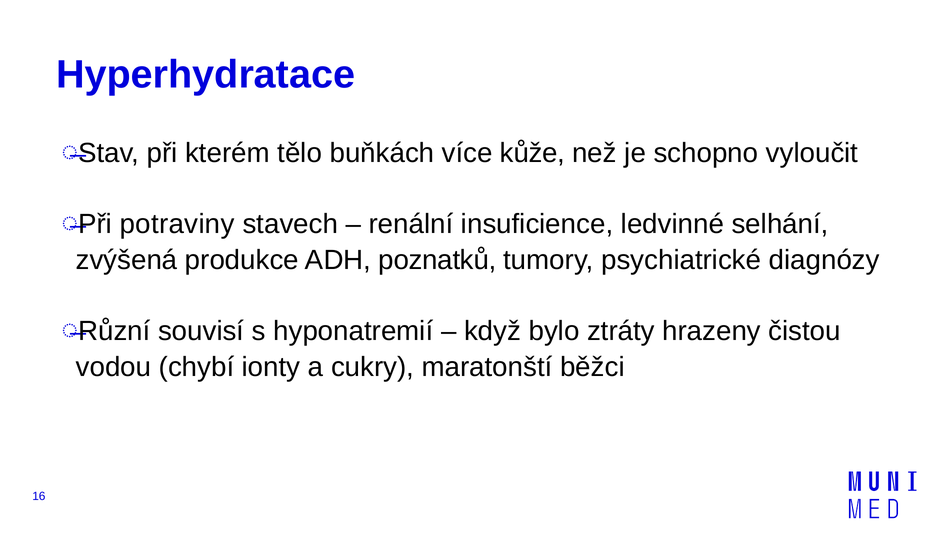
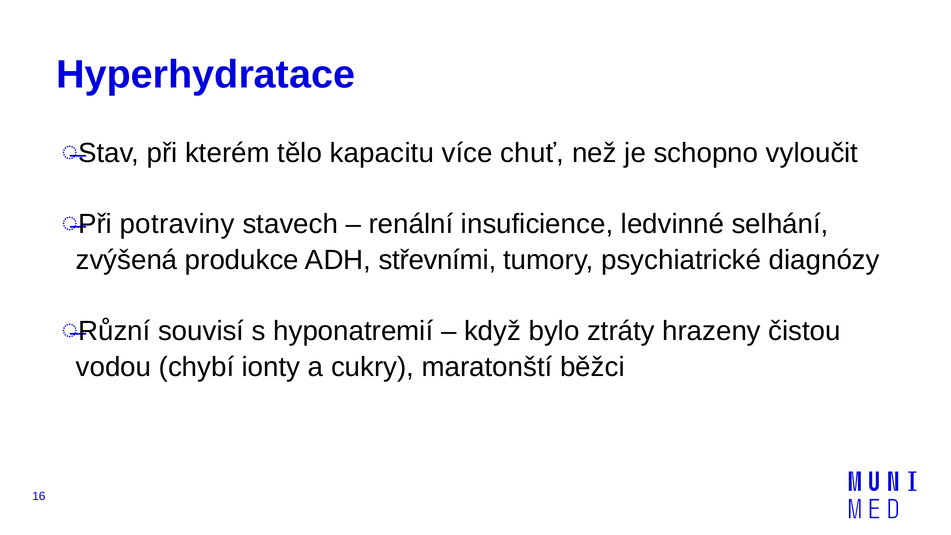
buňkách: buňkách -> kapacitu (382, 153)
kůže: kůže -> chuť (532, 153)
poznatků: poznatků -> střevními (437, 260)
